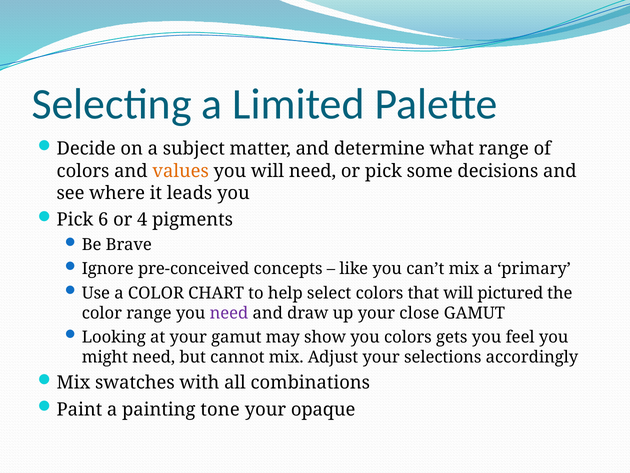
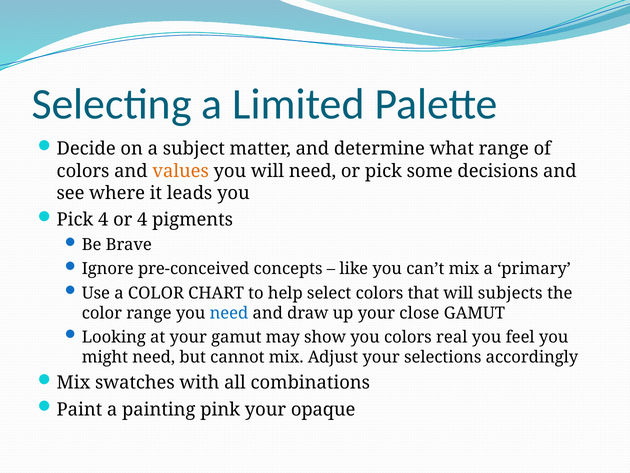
Pick 6: 6 -> 4 (103, 219)
pictured: pictured -> subjects (510, 293)
need colour: purple -> blue (229, 313)
gets: gets -> real (452, 337)
tone: tone -> pink (220, 409)
